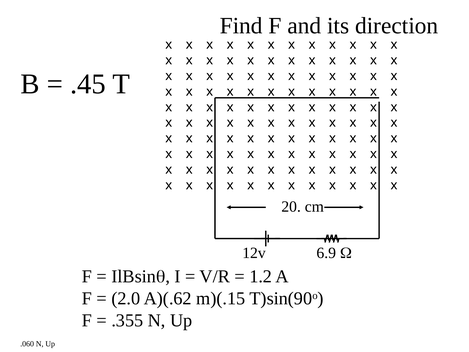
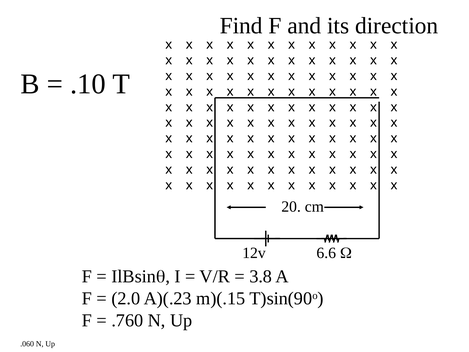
.45: .45 -> .10 (88, 84)
6.9: 6.9 -> 6.6 (326, 253)
1.2: 1.2 -> 3.8 (261, 276)
A)(.62: A)(.62 -> A)(.23 (168, 298)
.355: .355 -> .760 (127, 320)
